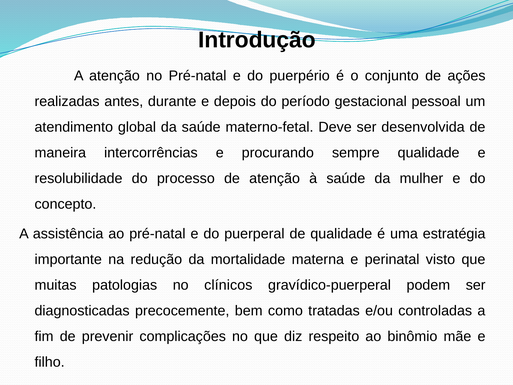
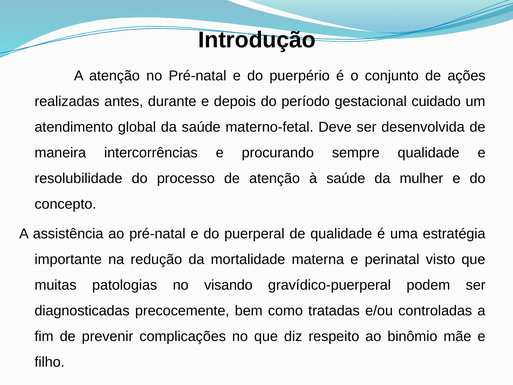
pessoal: pessoal -> cuidado (436, 101)
clínicos: clínicos -> visando (228, 285)
